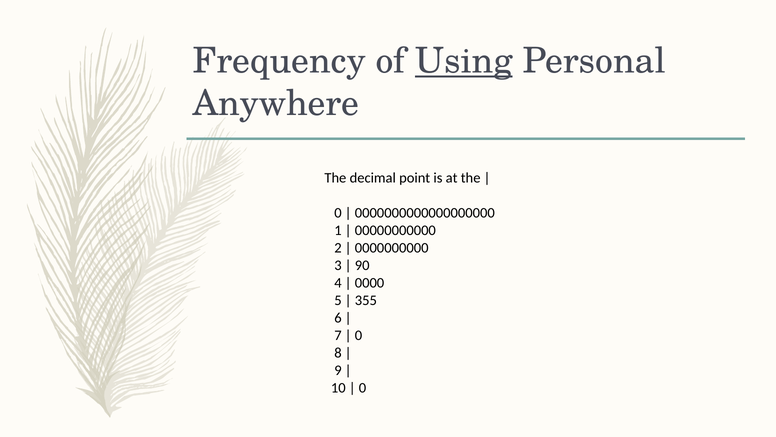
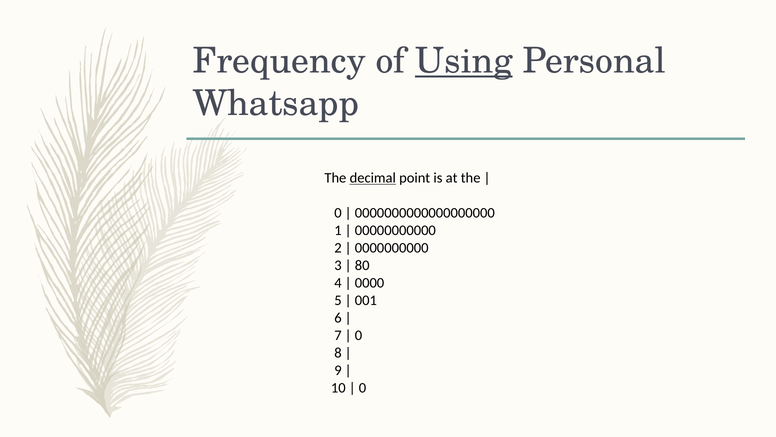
Anywhere: Anywhere -> Whatsapp (276, 103)
decimal underline: none -> present (373, 178)
90: 90 -> 80 (362, 265)
355: 355 -> 001 (366, 300)
